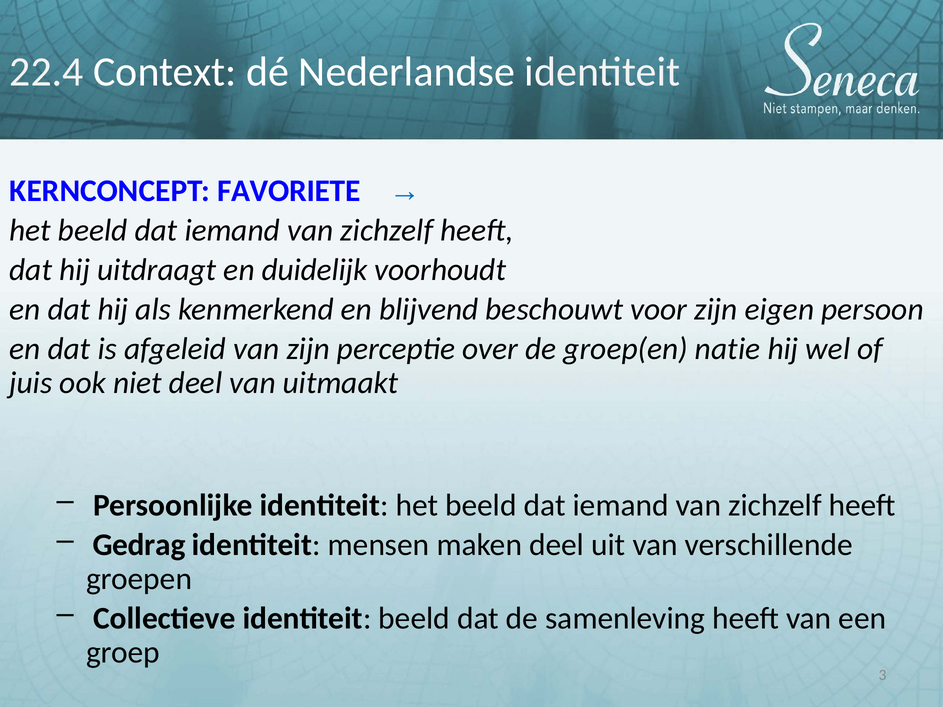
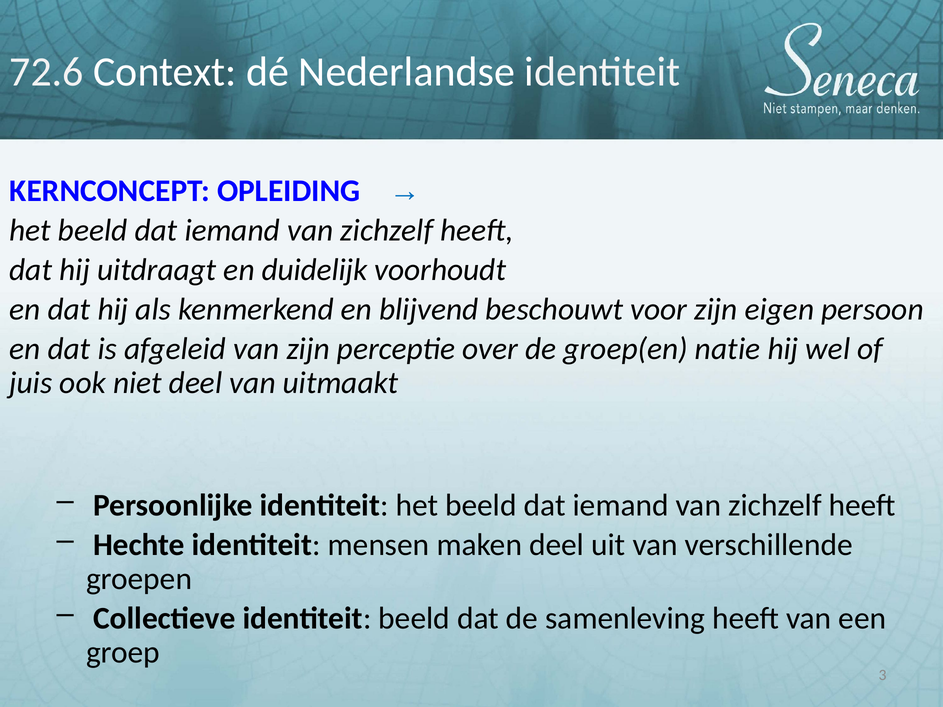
22.4: 22.4 -> 72.6 (47, 72)
FAVORIETE: FAVORIETE -> OPLEIDING (289, 191)
Gedrag: Gedrag -> Hechte (139, 545)
